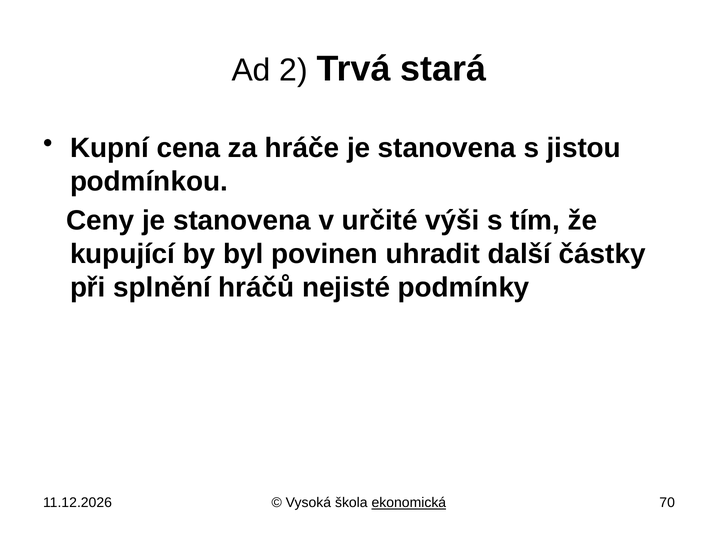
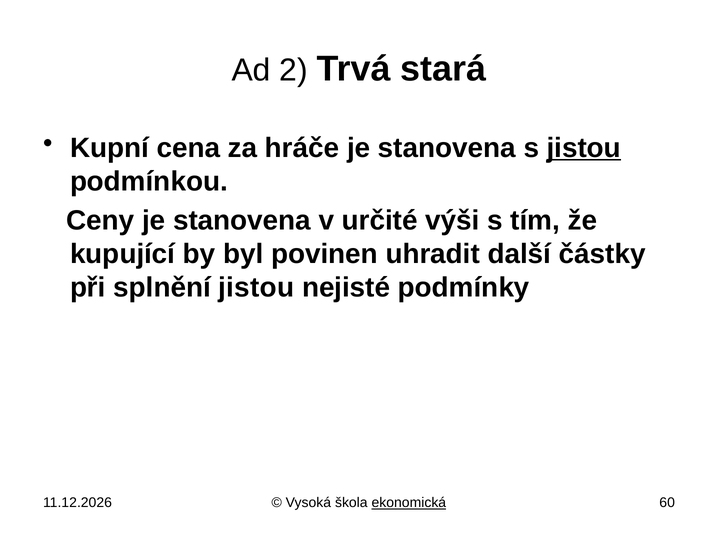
jistou underline: none -> present (584, 148)
splnění hráčů: hráčů -> jistou (256, 288)
70: 70 -> 60 (667, 503)
